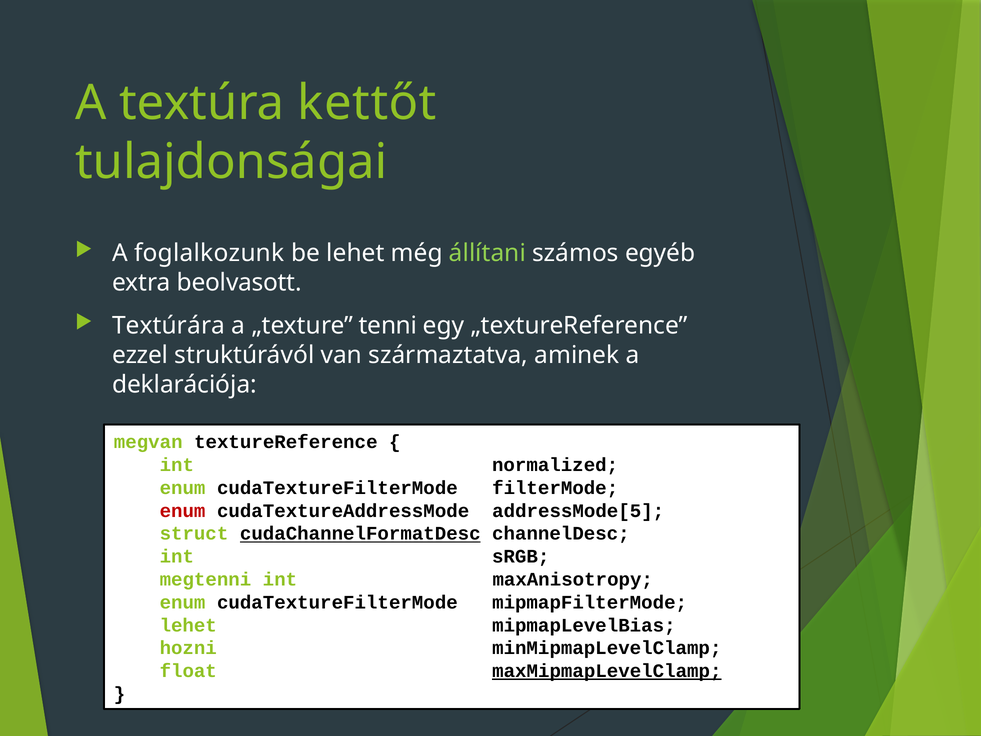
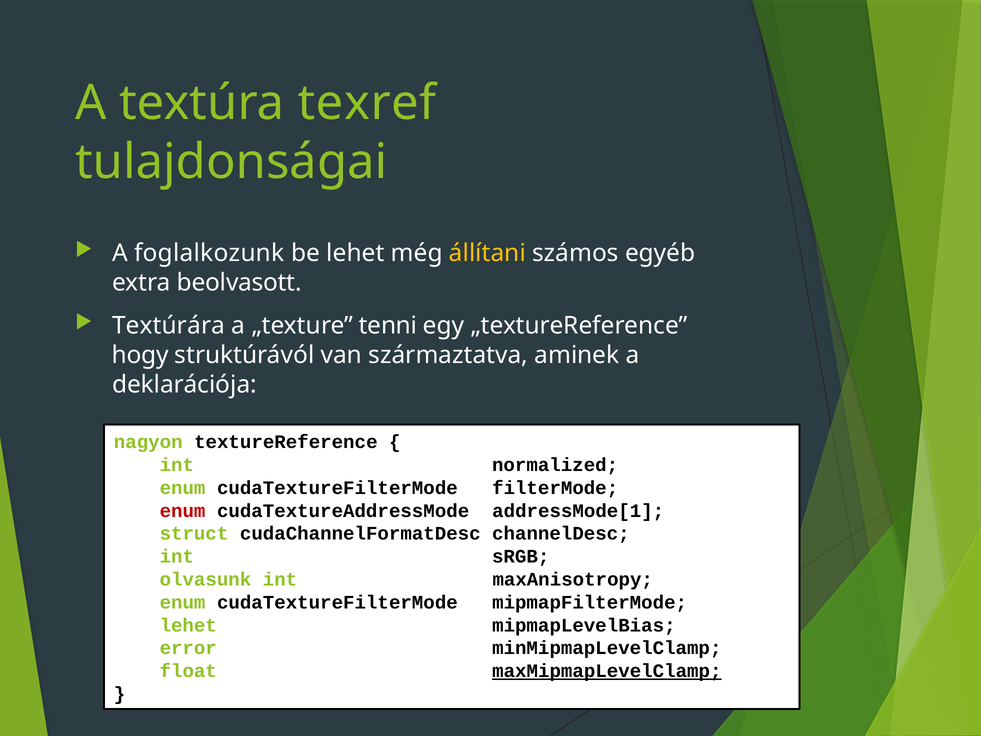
kettőt: kettőt -> texref (367, 103)
állítani colour: light green -> yellow (487, 253)
ezzel: ezzel -> hogy (140, 355)
megvan: megvan -> nagyon (148, 442)
addressMode[5: addressMode[5 -> addressMode[1 (578, 511)
cudaChannelFormatDesc underline: present -> none (360, 533)
megtenni: megtenni -> olvasunk (205, 579)
hozni: hozni -> error (188, 648)
